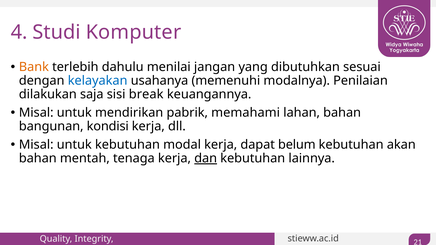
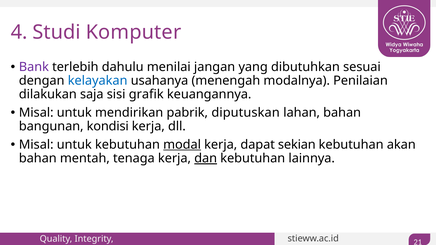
Bank colour: orange -> purple (34, 67)
memenuhi: memenuhi -> menengah (226, 81)
break: break -> grafik (146, 95)
memahami: memahami -> diputuskan (246, 113)
modal underline: none -> present (182, 145)
belum: belum -> sekian (297, 145)
